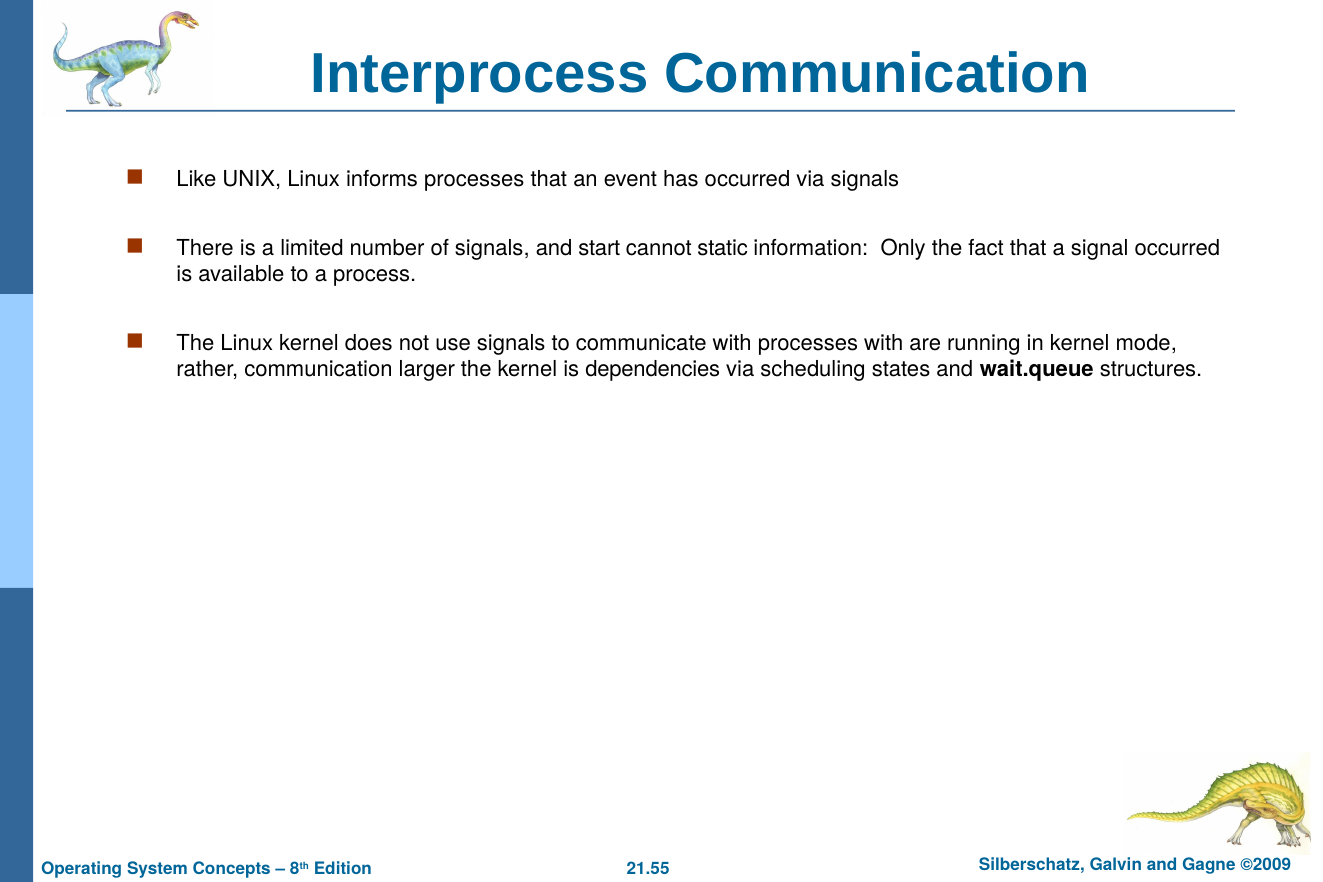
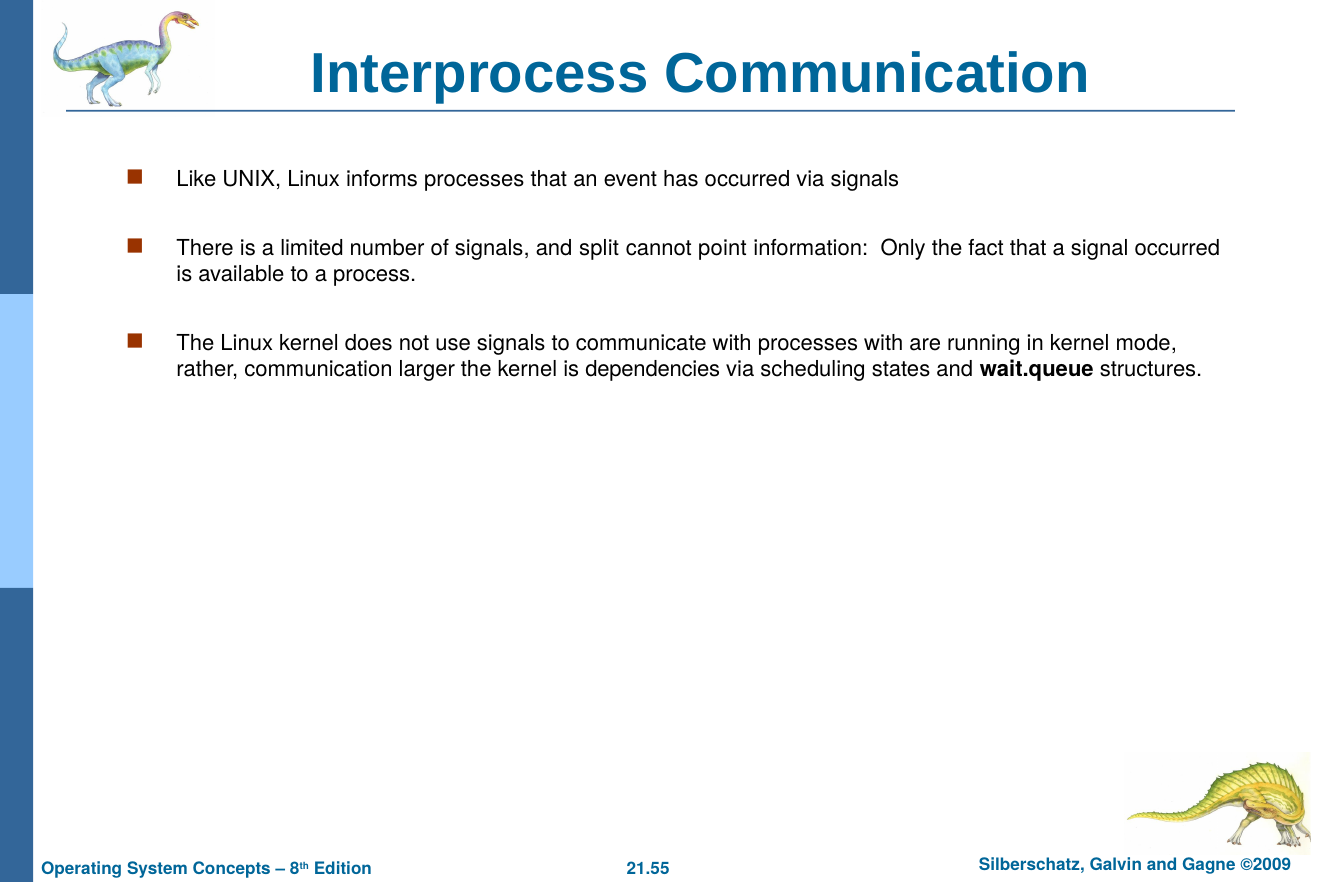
start: start -> split (599, 248)
static: static -> point (722, 248)
